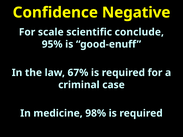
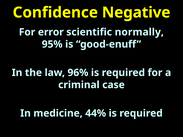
scale: scale -> error (51, 32)
conclude: conclude -> normally (139, 32)
67%: 67% -> 96% (78, 73)
98%: 98% -> 44% (96, 113)
